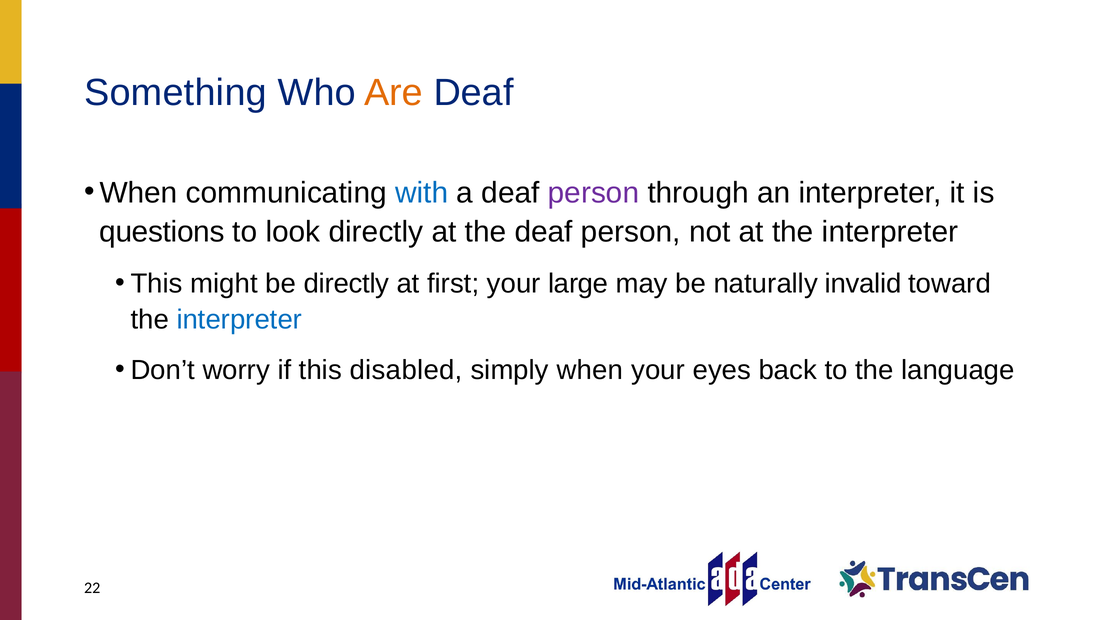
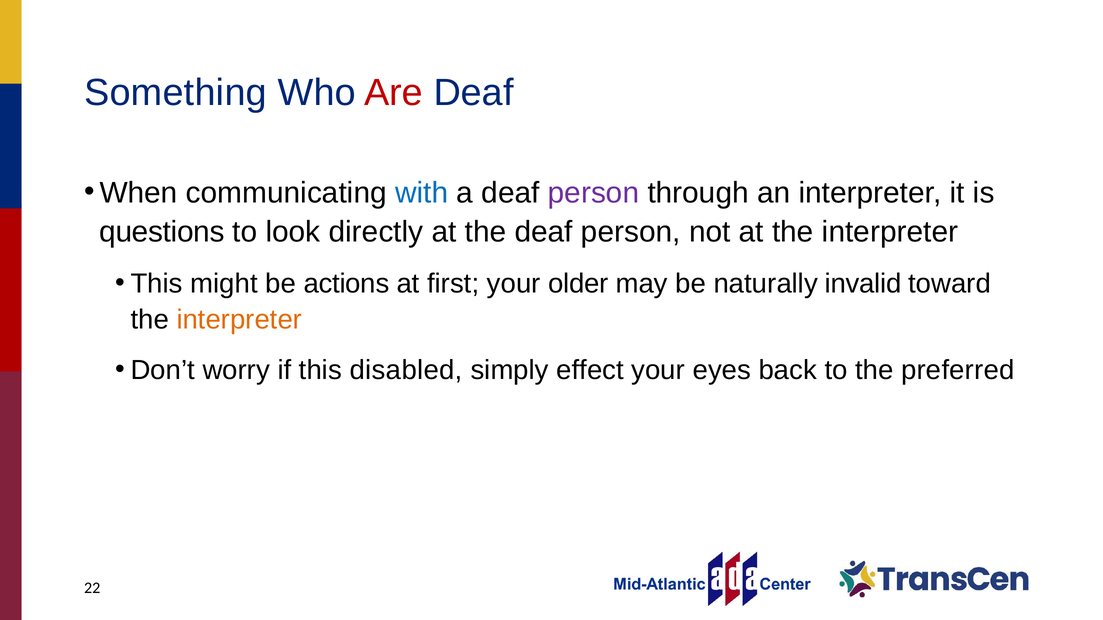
Are colour: orange -> red (394, 93)
be directly: directly -> actions (346, 284)
large: large -> older (578, 284)
interpreter colour: blue -> orange (239, 320)
simply when: when -> effect (590, 370)
language: language -> preferred (958, 370)
